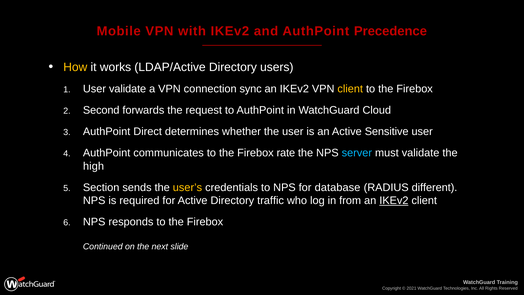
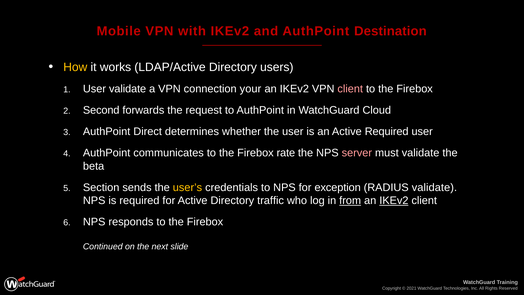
Precedence: Precedence -> Destination (390, 31)
sync: sync -> your (250, 89)
client colour: yellow -> pink (350, 89)
Active Sensitive: Sensitive -> Required (387, 132)
server colour: light blue -> pink (357, 153)
high: high -> beta (94, 166)
database: database -> exception (338, 187)
RADIUS different: different -> validate (434, 187)
from underline: none -> present (350, 200)
